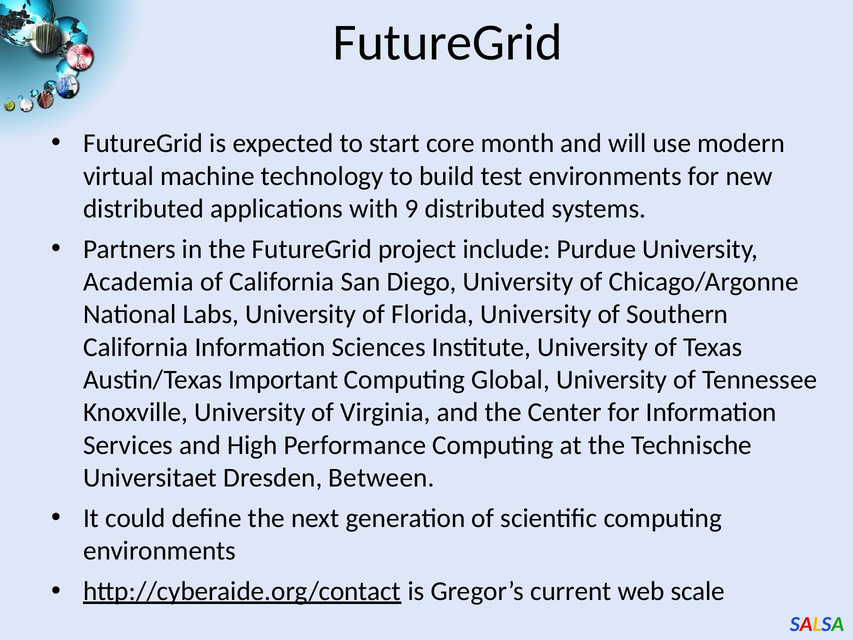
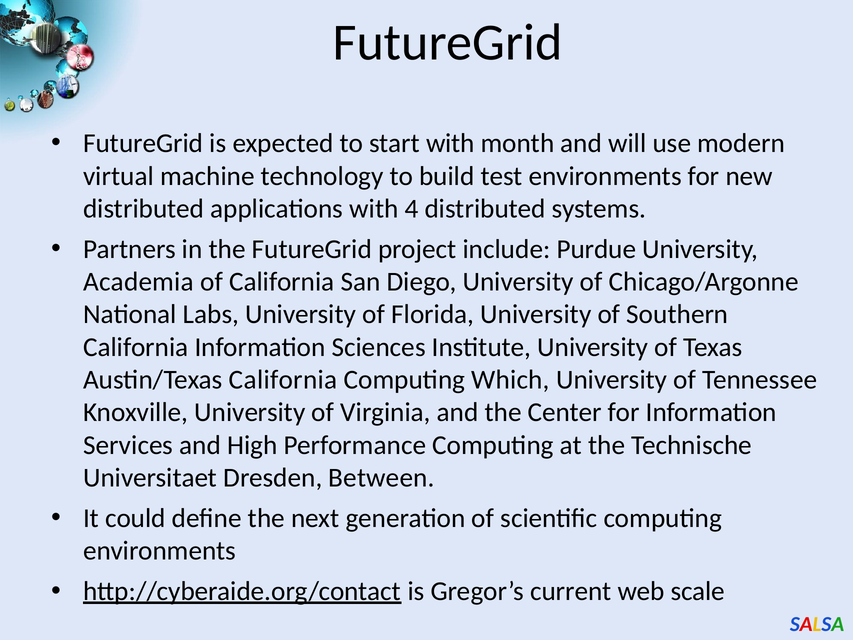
start core: core -> with (450, 143)
9: 9 -> 4 (412, 209)
Austin/Texas Important: Important -> California (283, 380)
Global: Global -> Which (511, 380)
